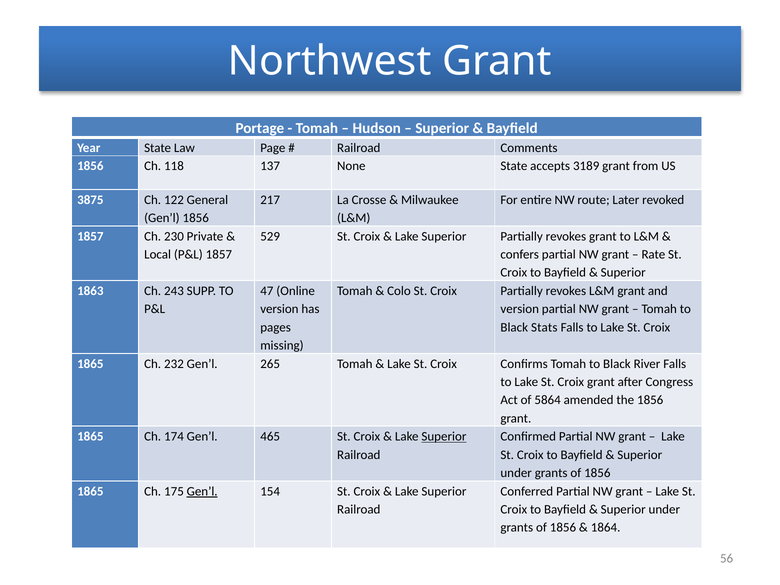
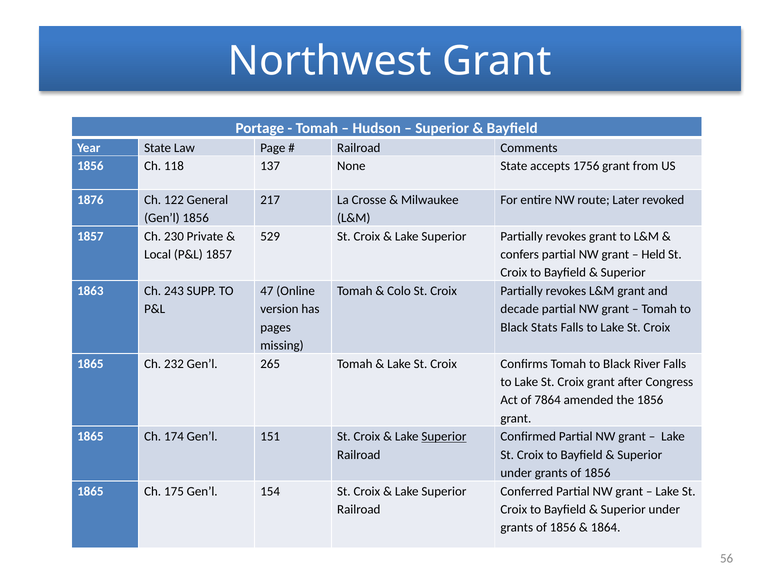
3189: 3189 -> 1756 (586, 166)
3875: 3875 -> 1876 (90, 200)
Rate: Rate -> Held (653, 254)
version: version -> decade (520, 309)
5864: 5864 -> 7864 (548, 400)
465: 465 -> 151 (270, 437)
Gen’l underline: present -> none (202, 491)
